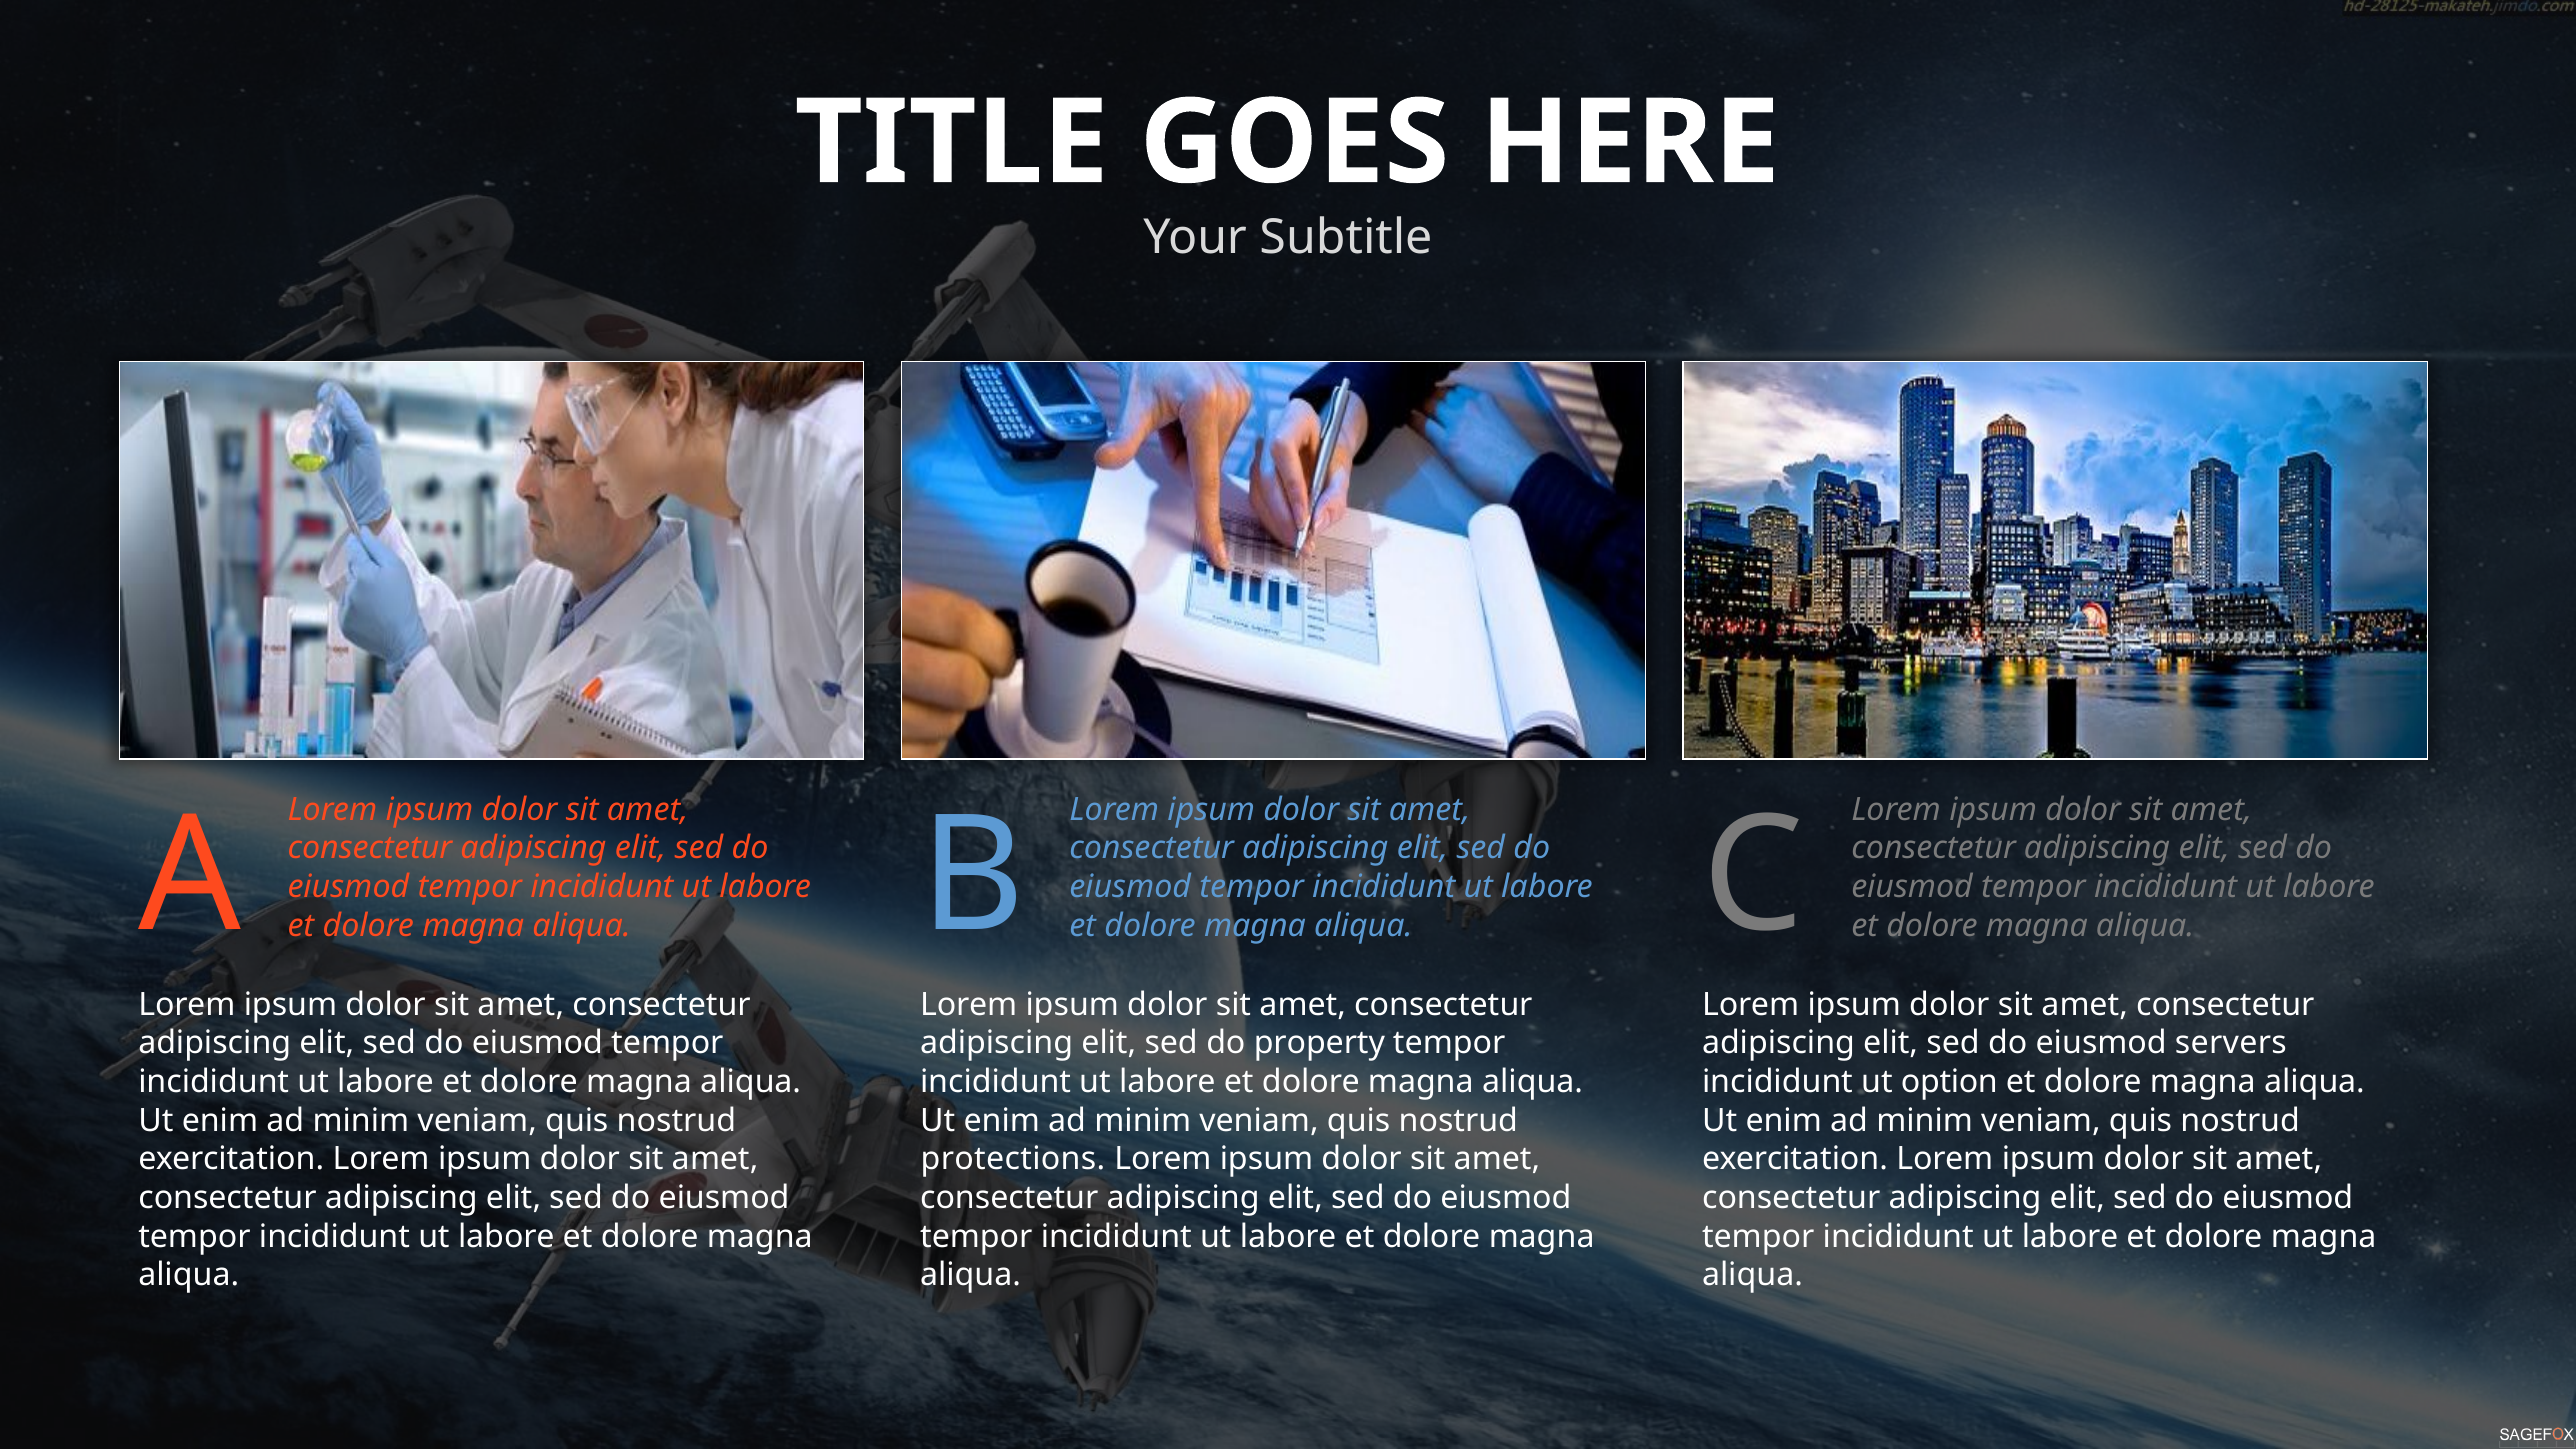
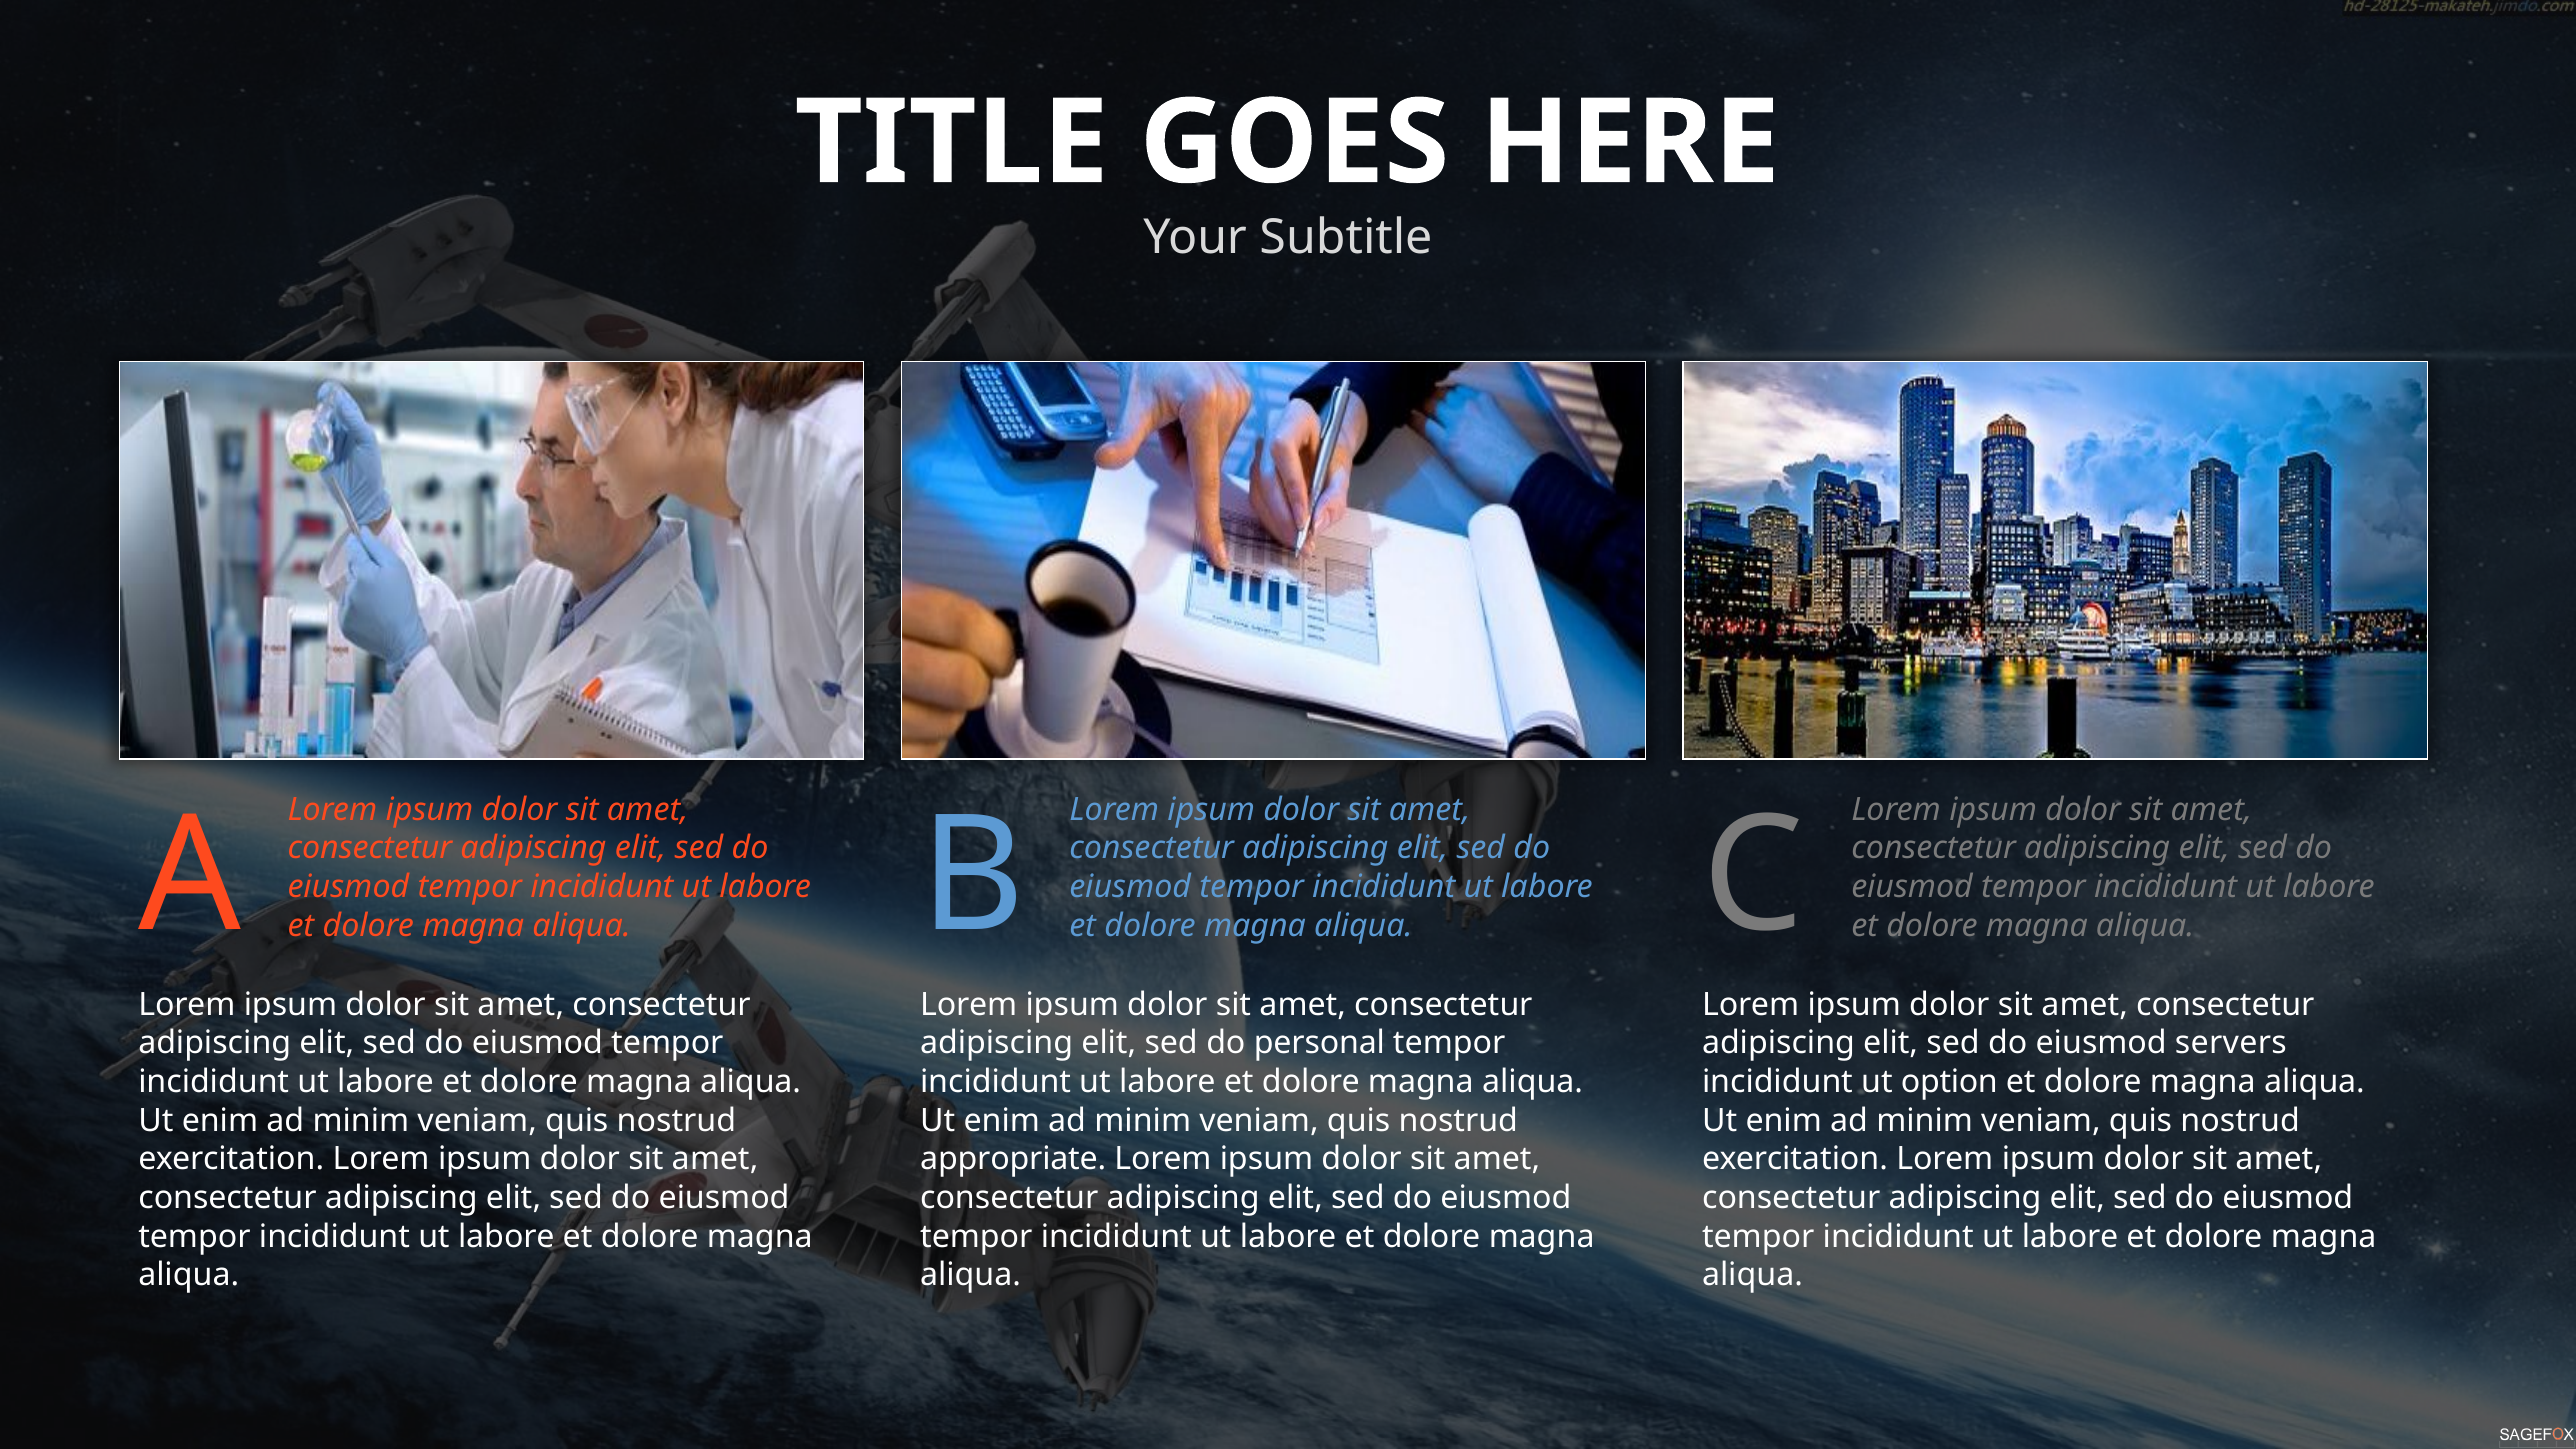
property: property -> personal (1319, 1043)
protections: protections -> appropriate (1013, 1159)
